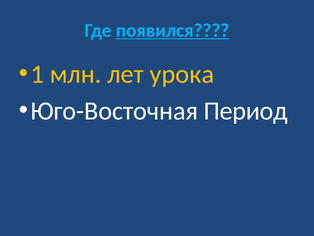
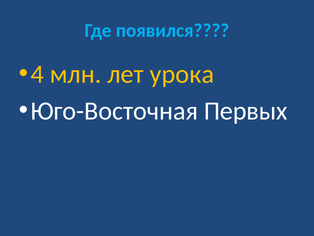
появился underline: present -> none (173, 30)
1: 1 -> 4 (37, 74)
Период: Период -> Первых (246, 111)
